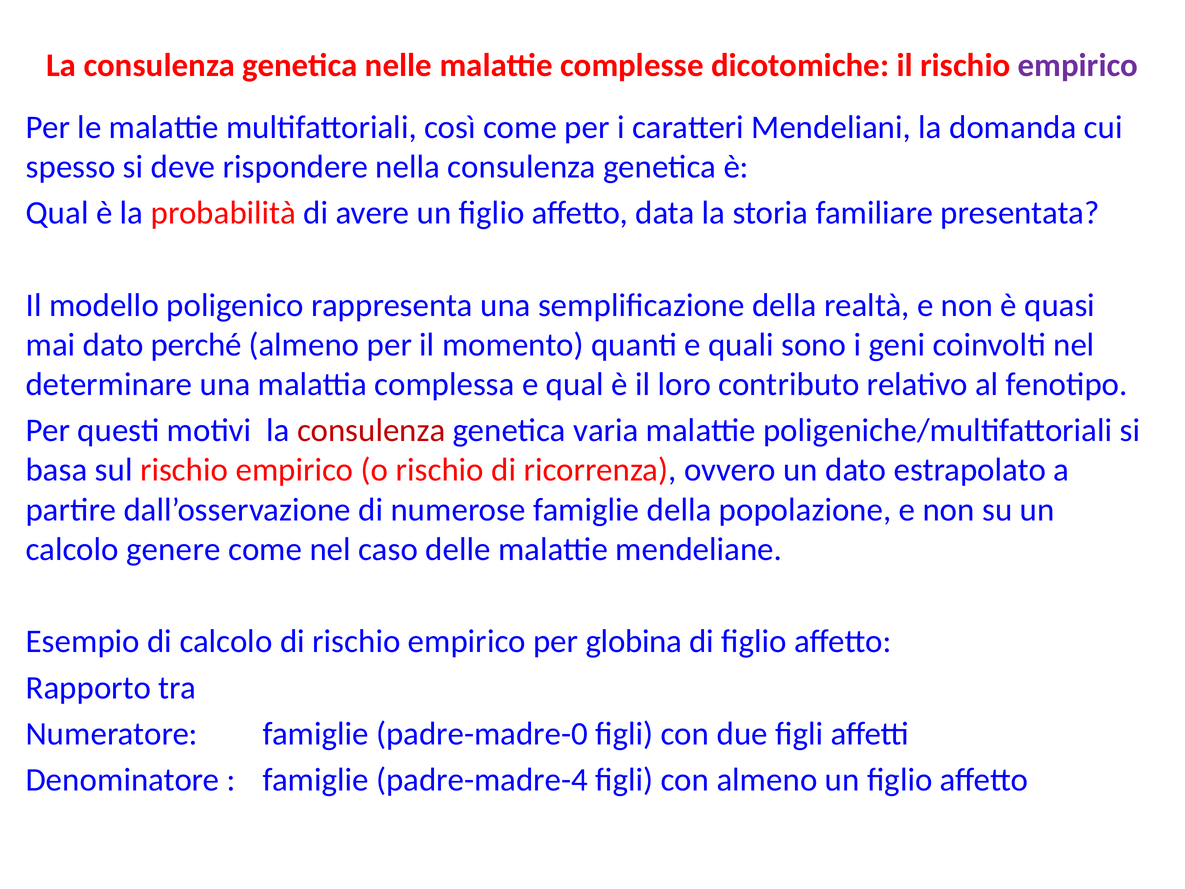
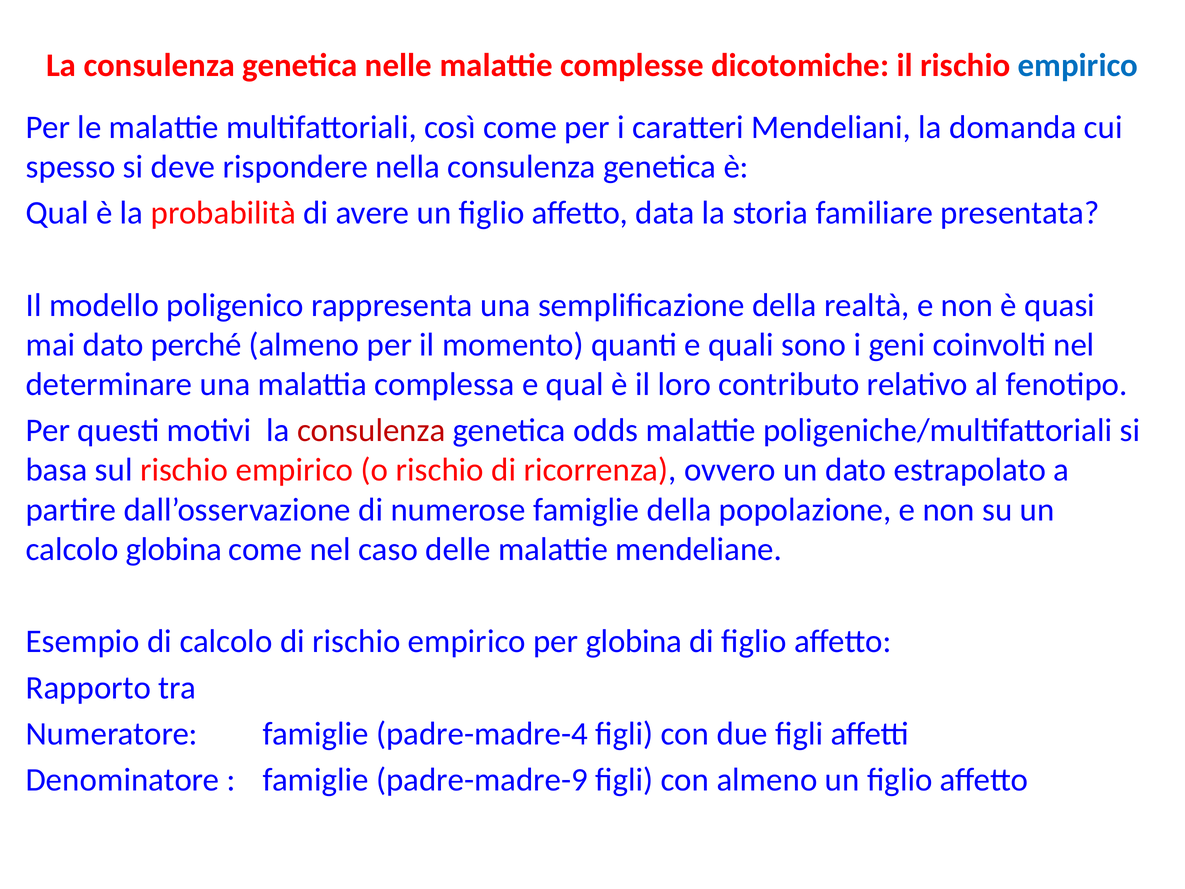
empirico colour: purple -> blue (1078, 65)
varia: varia -> odds (606, 430)
calcolo genere: genere -> globina (174, 549)
padre-madre-0: padre-madre-0 -> padre-madre-4 (482, 734)
padre-madre-4: padre-madre-4 -> padre-madre-9 (482, 780)
